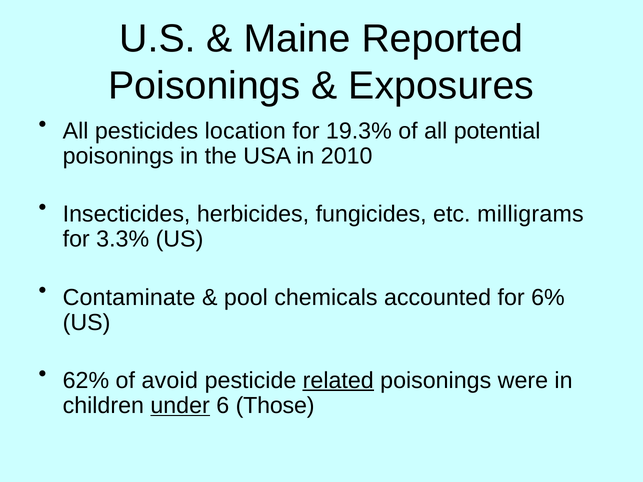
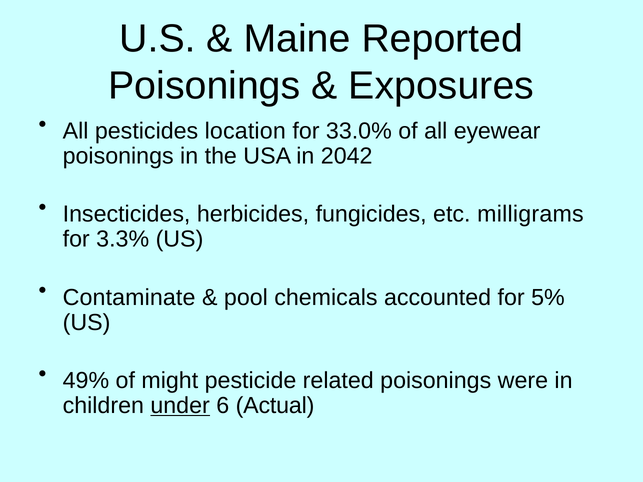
19.3%: 19.3% -> 33.0% (359, 131)
potential: potential -> eyewear (497, 131)
2010: 2010 -> 2042 (347, 156)
6%: 6% -> 5% (548, 298)
62%: 62% -> 49% (86, 381)
avoid: avoid -> might (170, 381)
related underline: present -> none (338, 381)
Those: Those -> Actual (275, 406)
